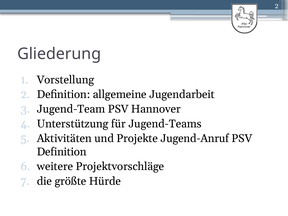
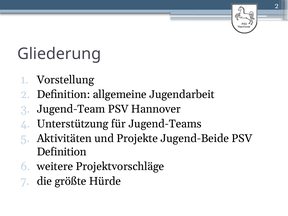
Jugend-Anruf: Jugend-Anruf -> Jugend-Beide (195, 138)
